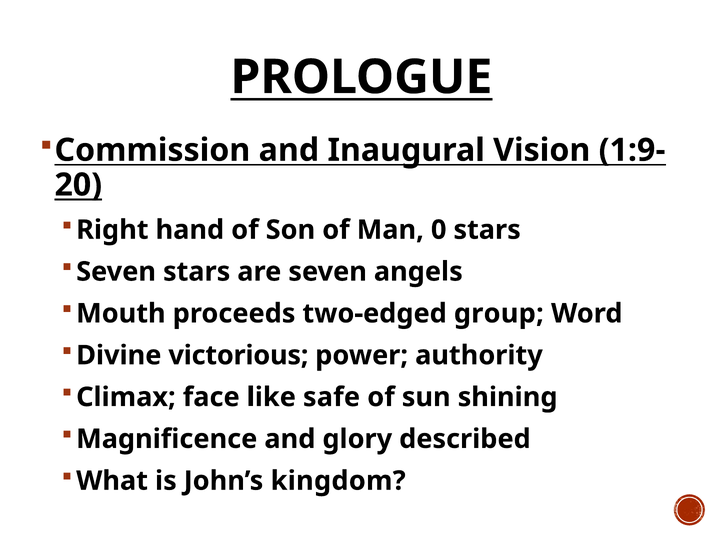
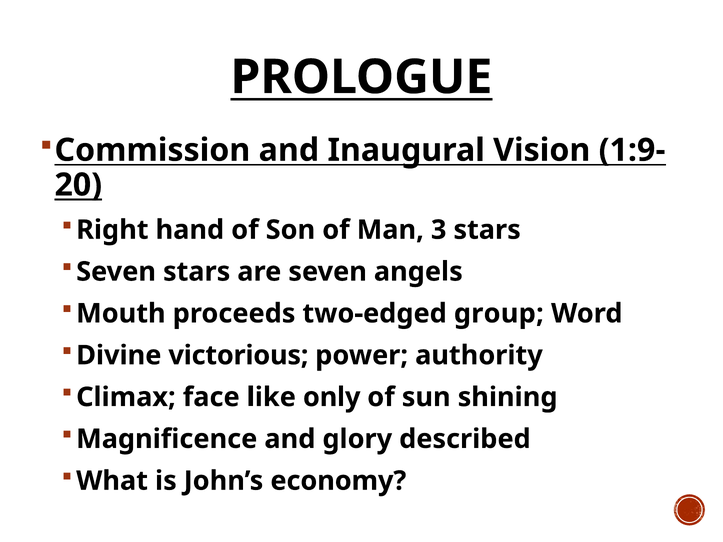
0: 0 -> 3 (439, 230)
safe: safe -> only (332, 397)
kingdom: kingdom -> economy (338, 481)
